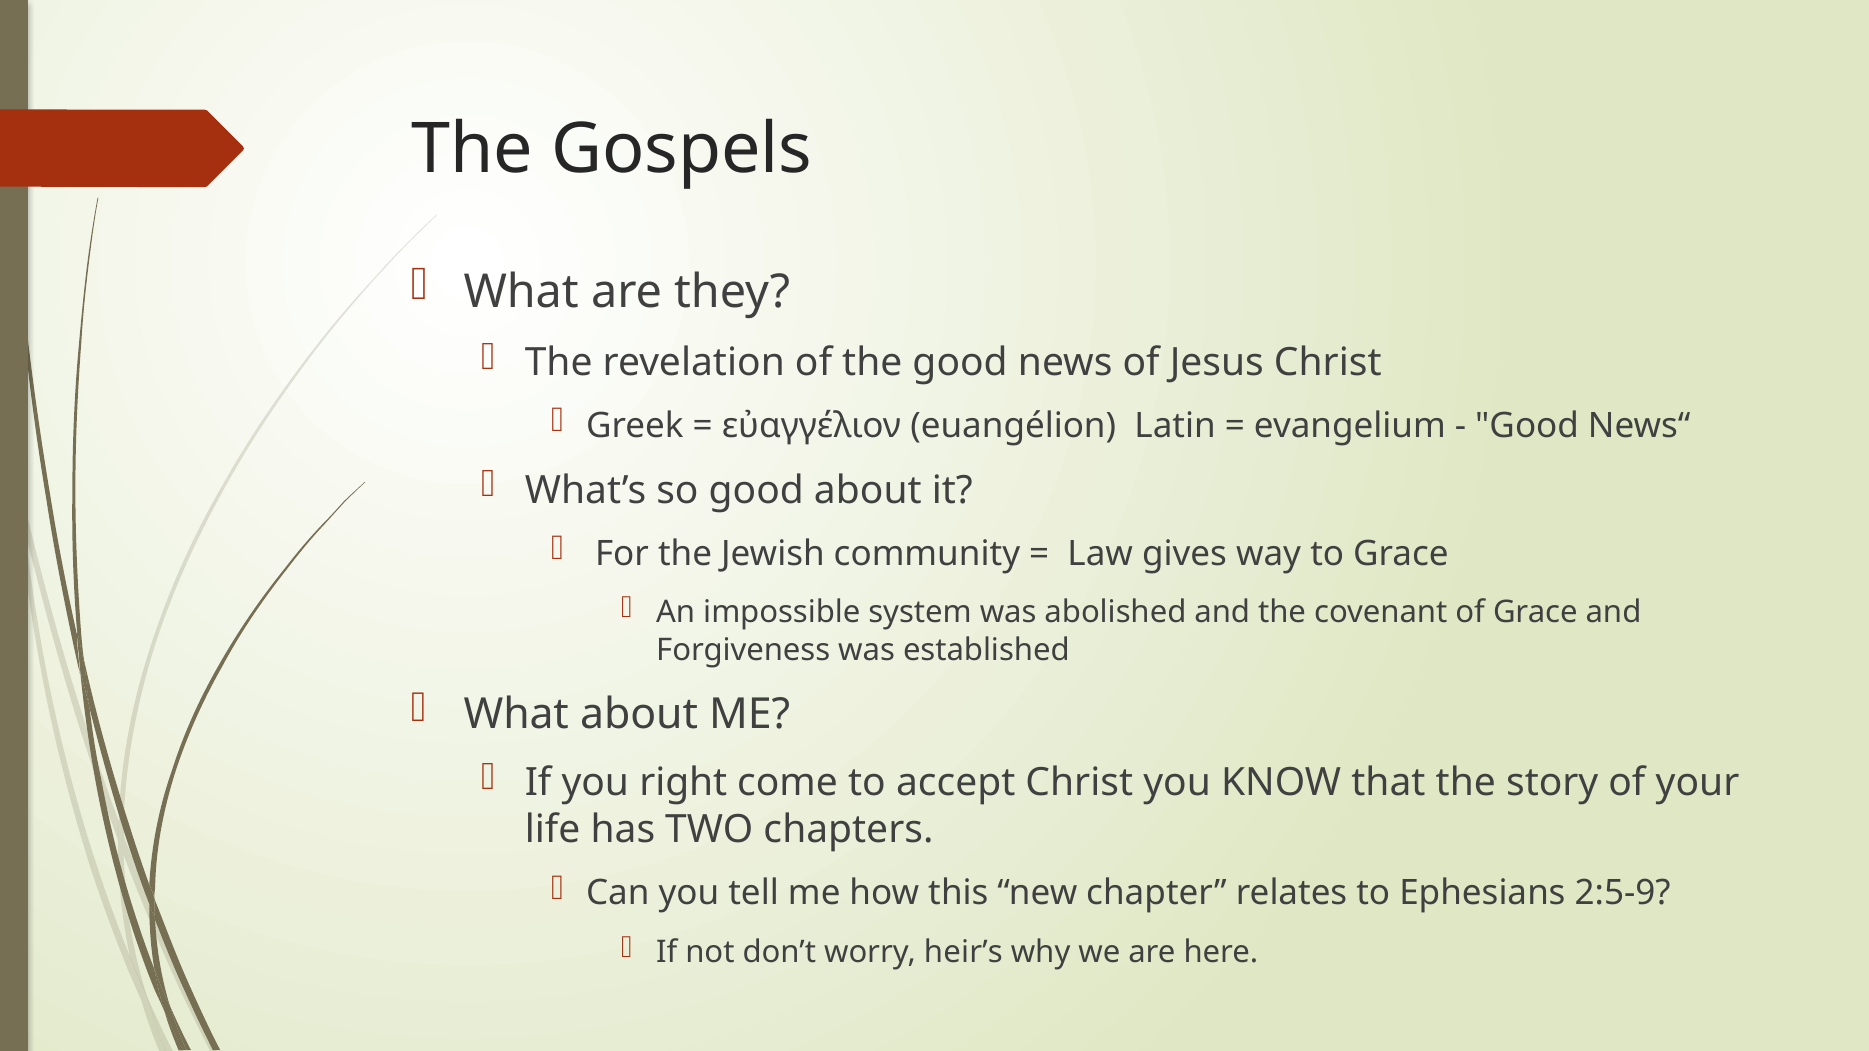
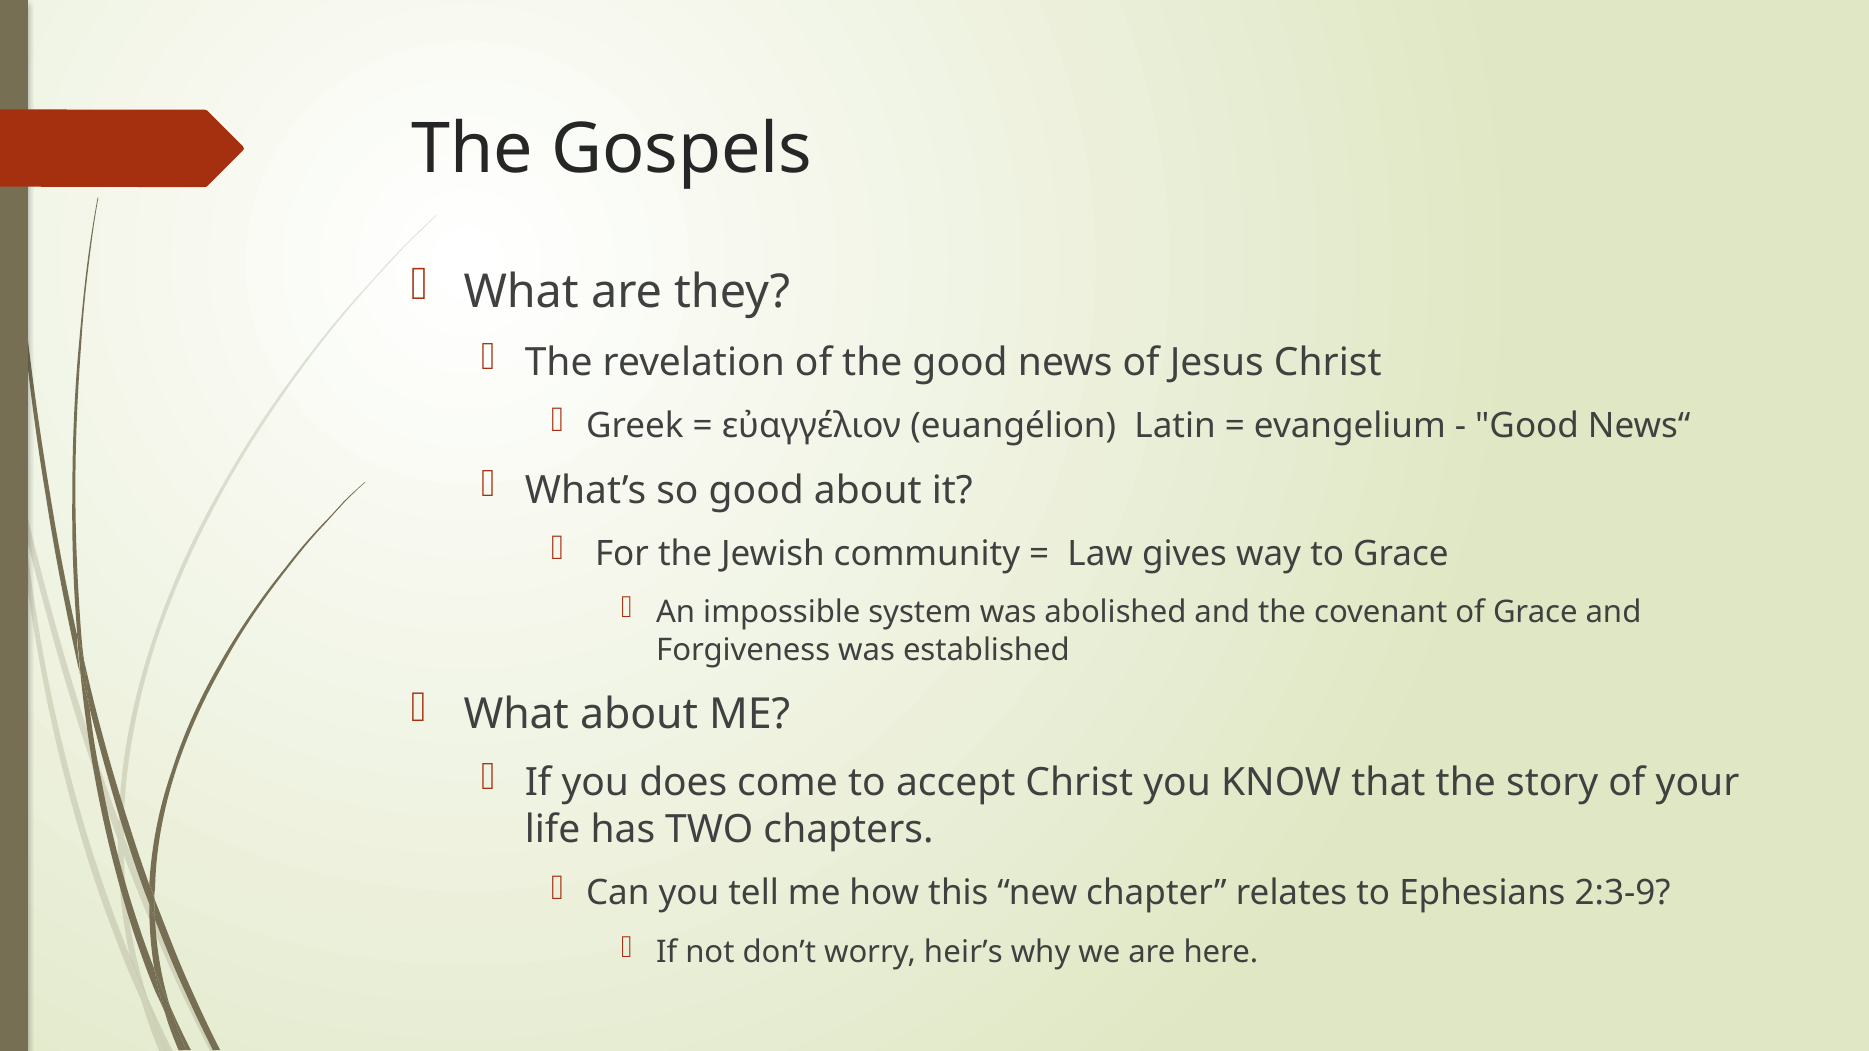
right: right -> does (683, 783)
2:5-9: 2:5-9 -> 2:3-9 (1623, 894)
